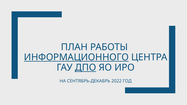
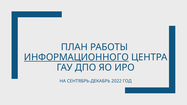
ДПО underline: present -> none (86, 68)
